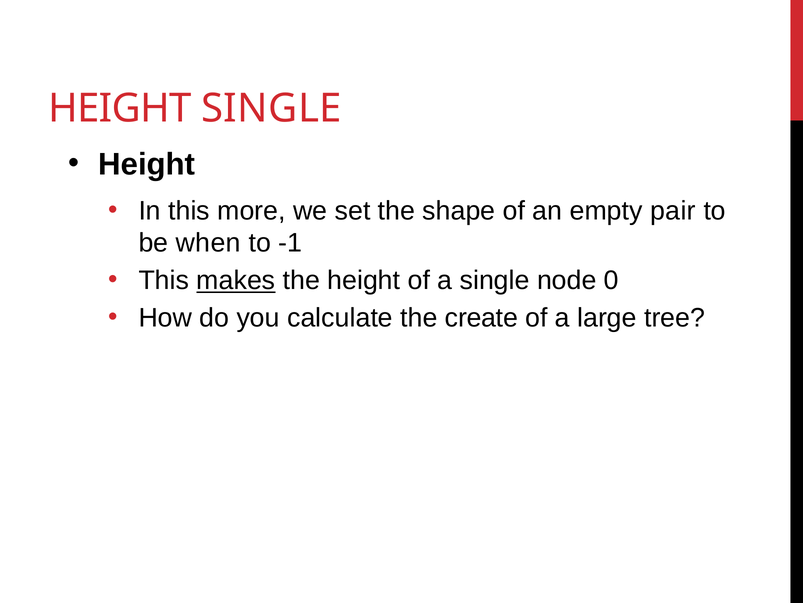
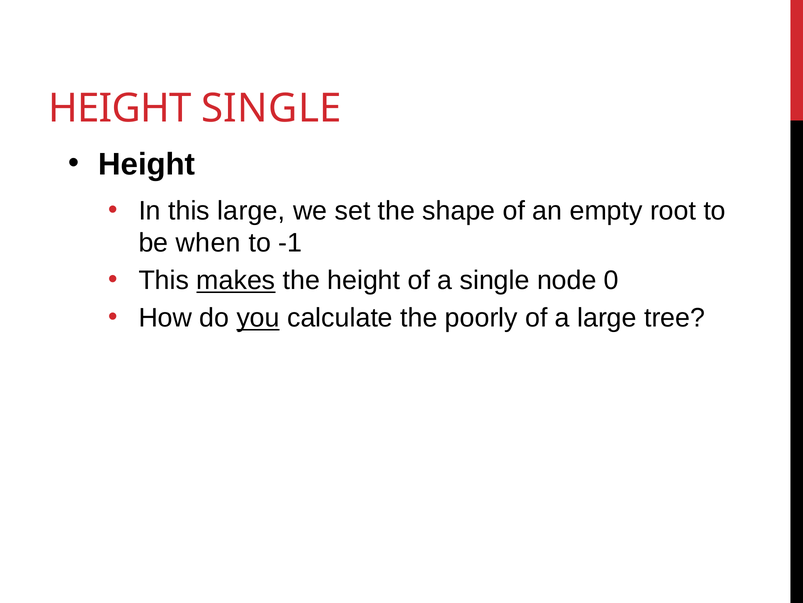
this more: more -> large (251, 211)
pair: pair -> root (673, 211)
you underline: none -> present (258, 318)
create: create -> poorly (481, 318)
